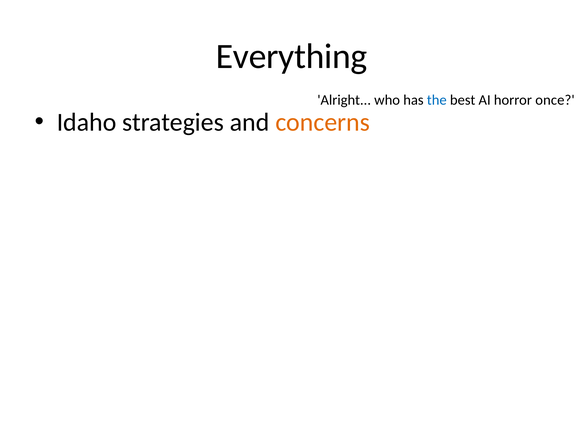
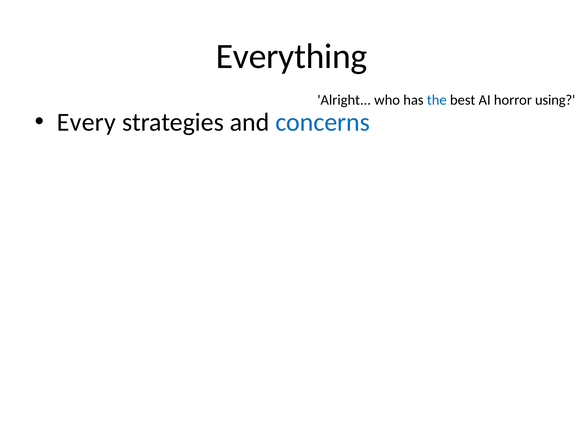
once: once -> using (555, 100)
Idaho: Idaho -> Every (86, 122)
concerns colour: orange -> blue (323, 122)
